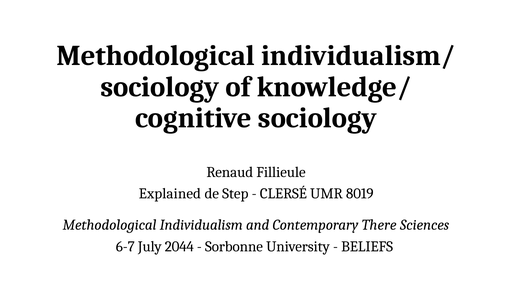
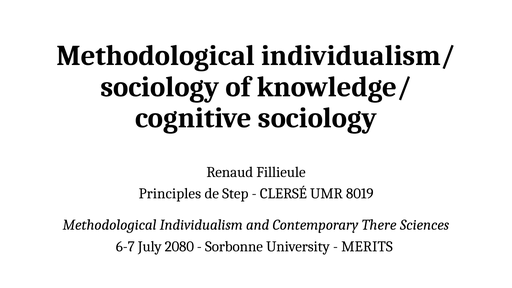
Explained: Explained -> Principles (170, 194)
2044: 2044 -> 2080 (179, 247)
BELIEFS: BELIEFS -> MERITS (367, 247)
